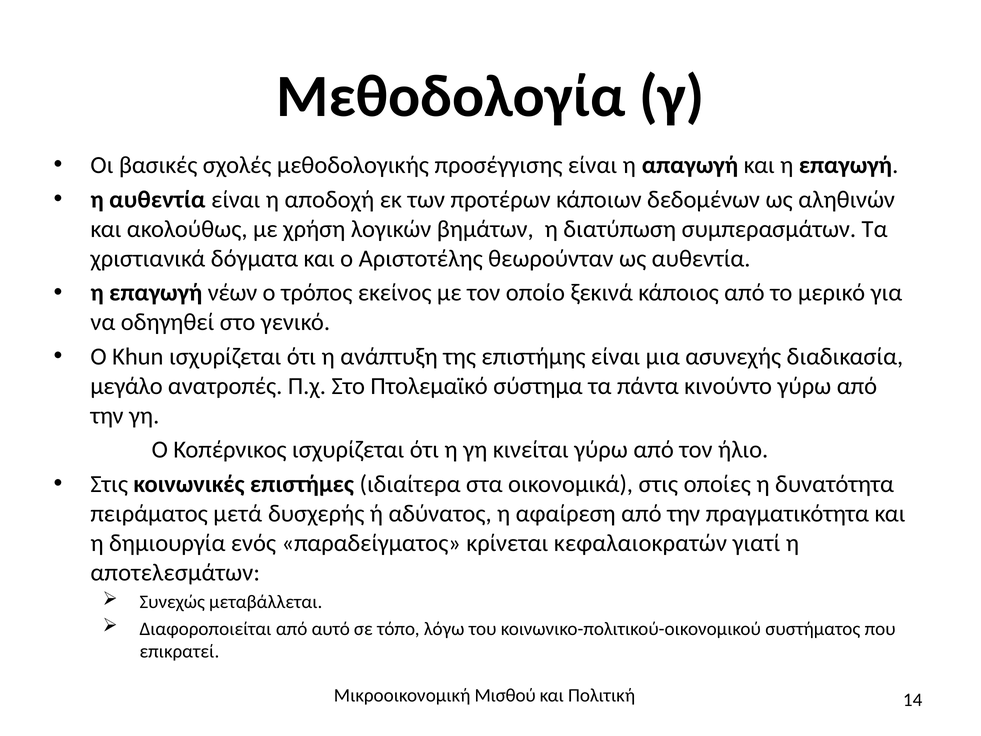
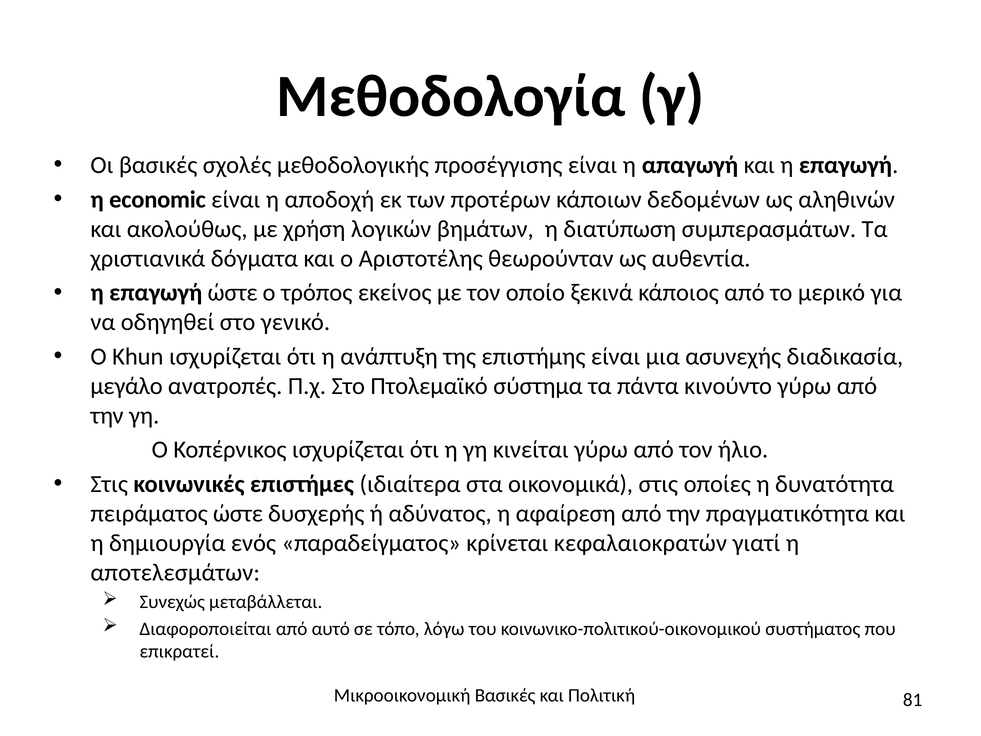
η αυθεντία: αυθεντία -> economic (158, 199)
επαγωγή νέων: νέων -> ώστε (233, 293)
πειράματος μετά: μετά -> ώστε (238, 513)
Μικροοικονομική Μισθού: Μισθού -> Βασικές (505, 695)
14: 14 -> 81 (913, 700)
